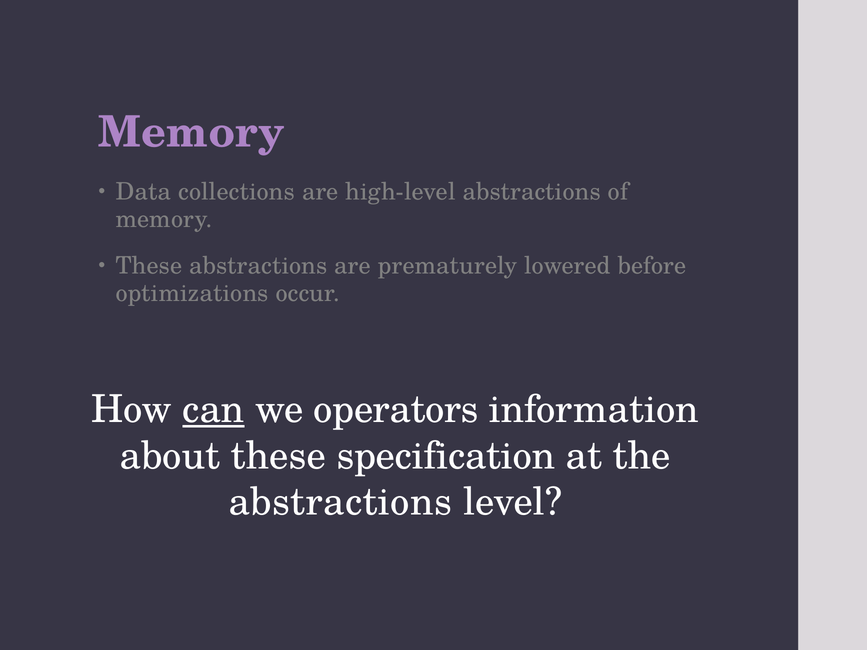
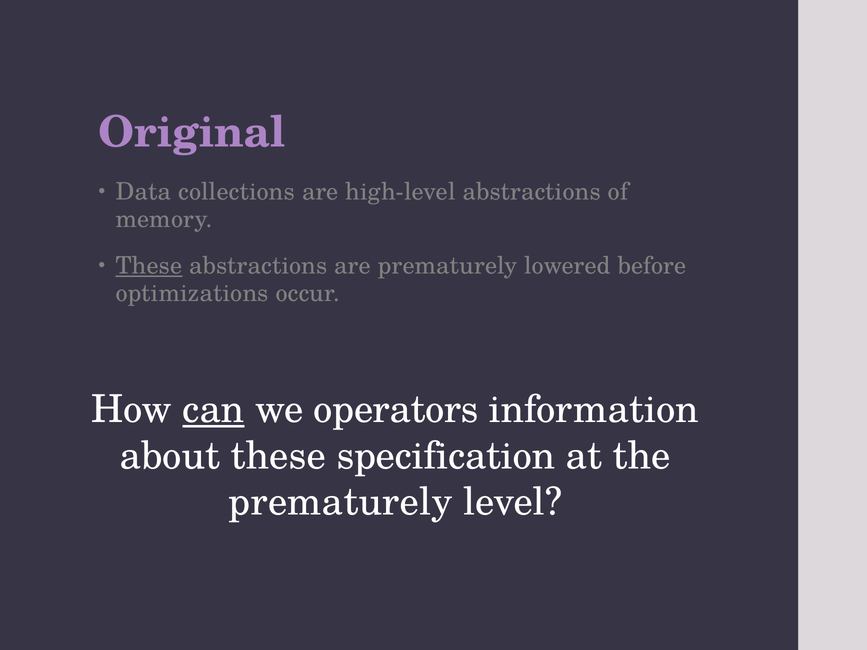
Memory: Memory -> Original (192, 132)
These underline: none -> present (149, 266)
abstractions: abstractions -> prematurely (340, 502)
